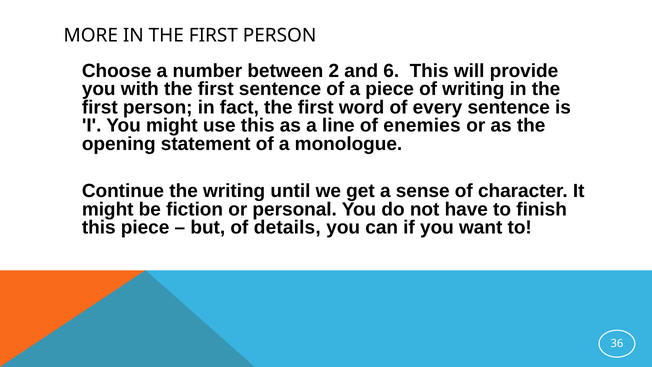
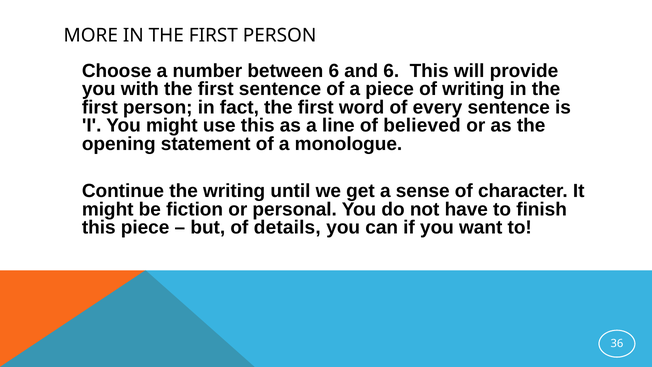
between 2: 2 -> 6 (334, 71)
enemies: enemies -> believed (422, 126)
